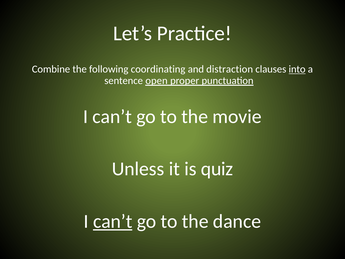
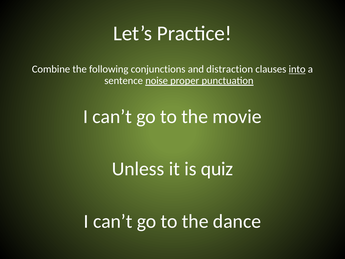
coordinating: coordinating -> conjunctions (158, 69)
open: open -> noise (157, 81)
can’t underline: present -> none (113, 221)
